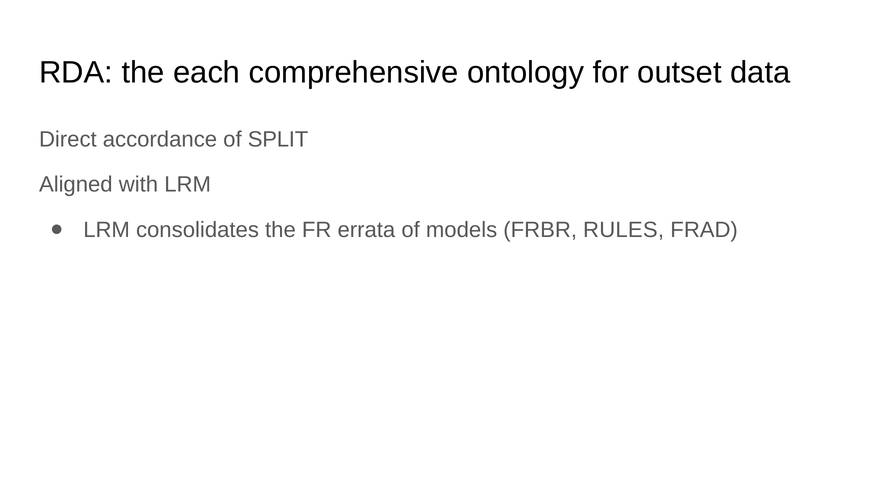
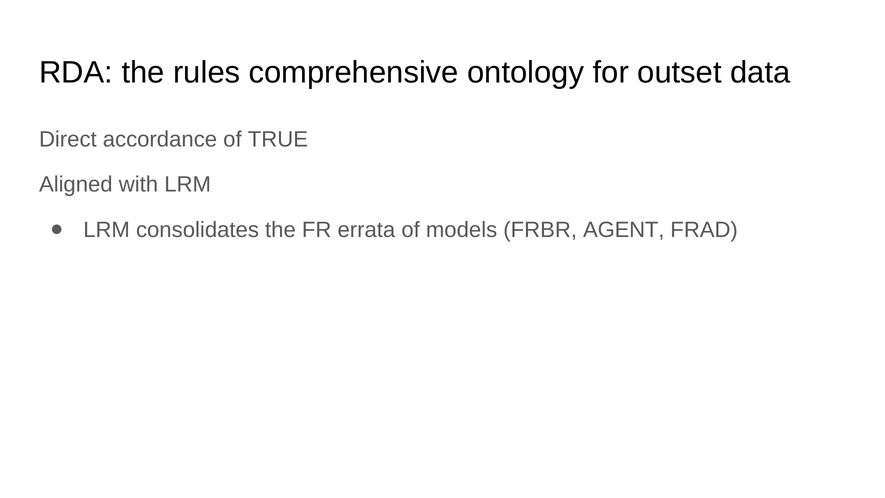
each: each -> rules (207, 73)
SPLIT: SPLIT -> TRUE (278, 139)
RULES: RULES -> AGENT (624, 230)
